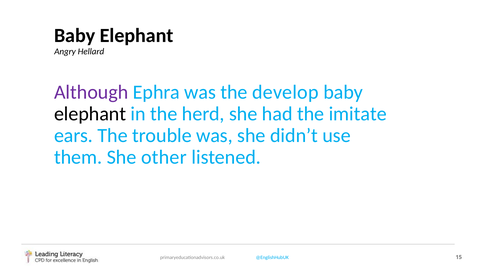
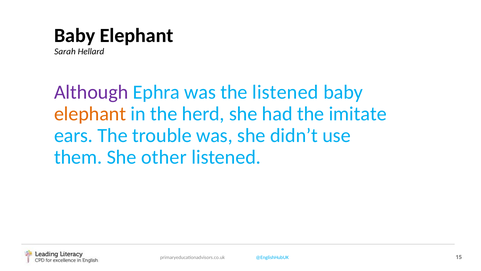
Angry: Angry -> Sarah (65, 51)
the develop: develop -> listened (285, 92)
elephant colour: black -> orange (90, 114)
